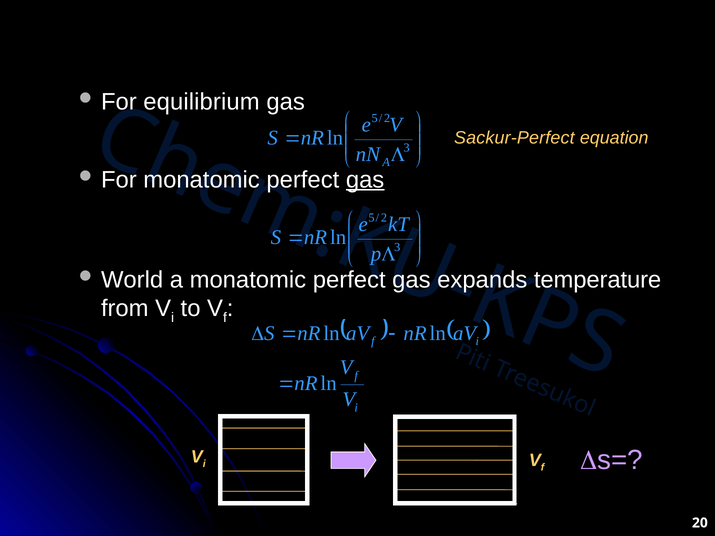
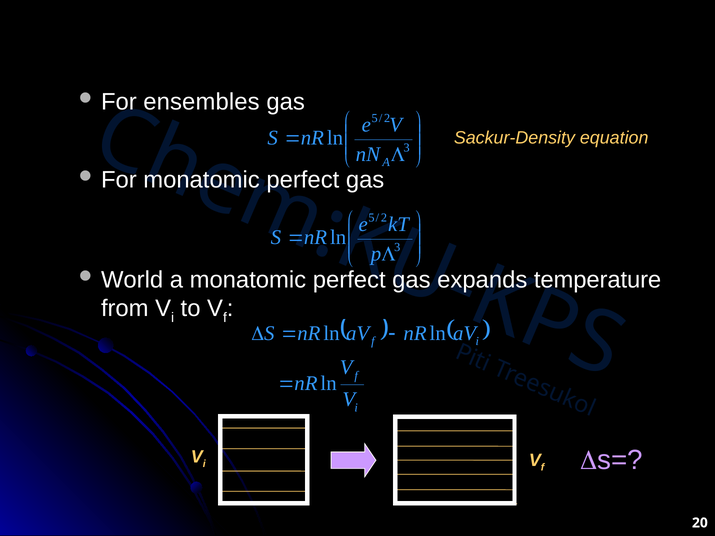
equilibrium: equilibrium -> ensembles (201, 102)
Sackur-Perfect: Sackur-Perfect -> Sackur-Density (514, 138)
gas underline: present -> none (365, 180)
